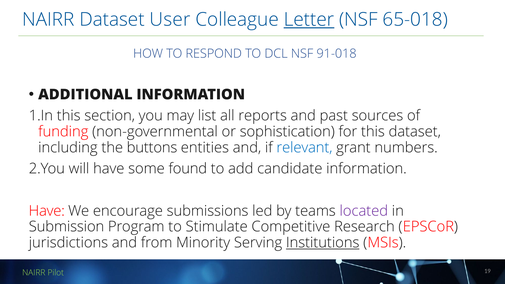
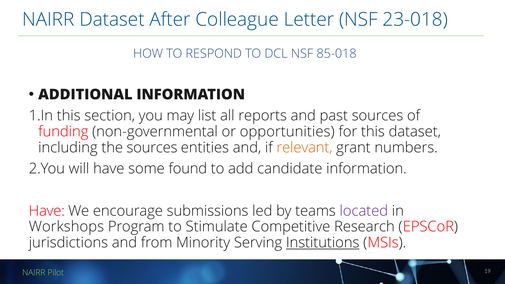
User: User -> After (170, 20)
Letter underline: present -> none (309, 20)
65-018: 65-018 -> 23-018 (415, 20)
91-018: 91-018 -> 85-018 (337, 54)
sophistication: sophistication -> opportunities (287, 132)
the buttons: buttons -> sources (152, 148)
relevant colour: blue -> orange (304, 148)
Submission: Submission -> Workshops (66, 227)
